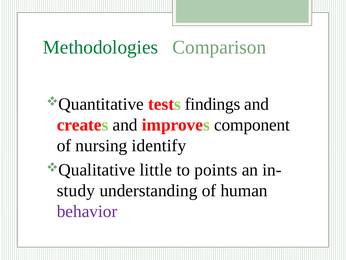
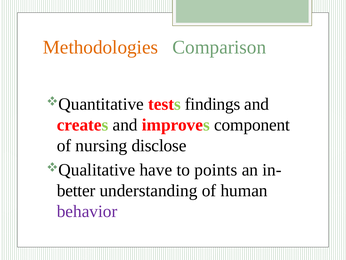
Methodologies colour: green -> orange (100, 47)
identify: identify -> disclose (159, 145)
little: little -> have (156, 170)
study: study -> better (76, 190)
